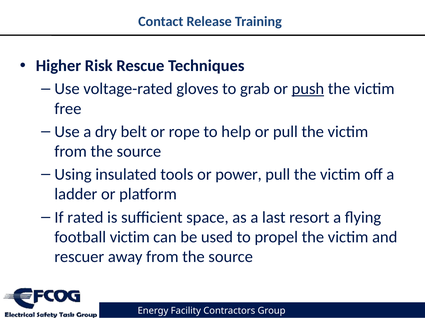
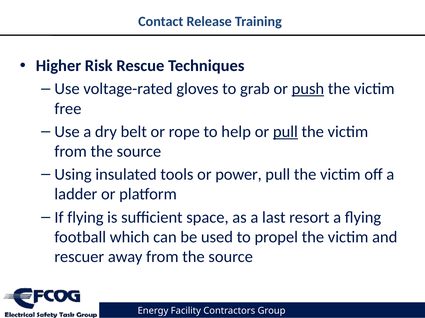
pull underline: none -> present (285, 132)
If rated: rated -> flying (85, 218)
football victim: victim -> which (130, 238)
